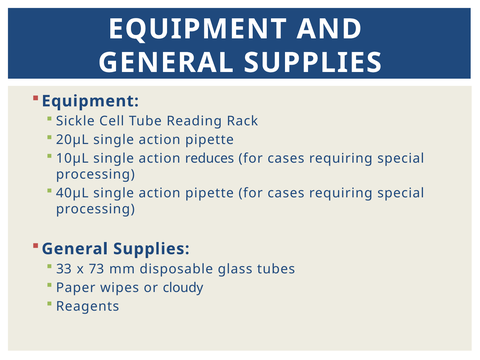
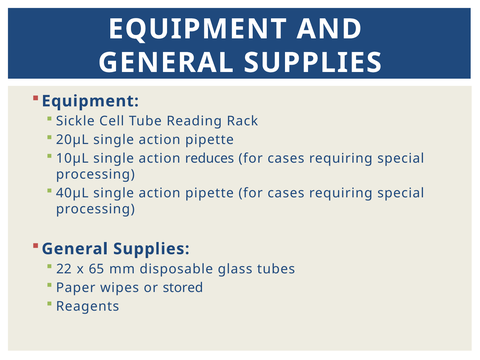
33: 33 -> 22 (64, 269)
73: 73 -> 65 (96, 269)
cloudy: cloudy -> stored (183, 288)
